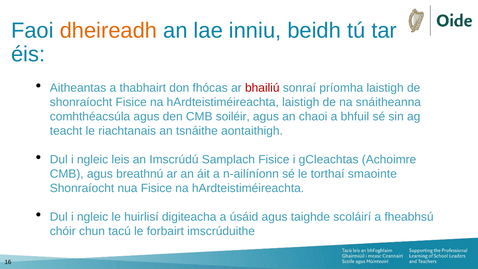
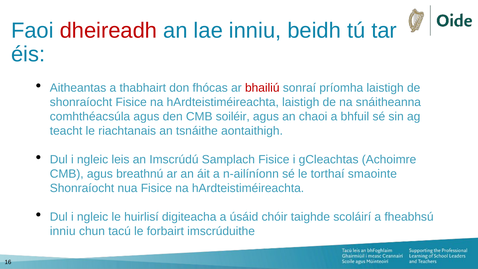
dheireadh colour: orange -> red (108, 30)
úsáid agus: agus -> chóir (275, 217)
chóir: chóir -> inniu (63, 231)
